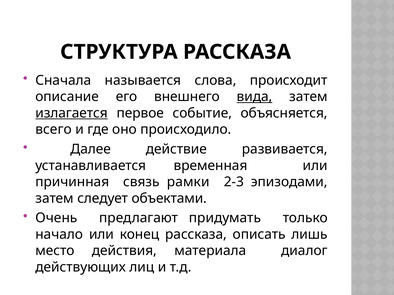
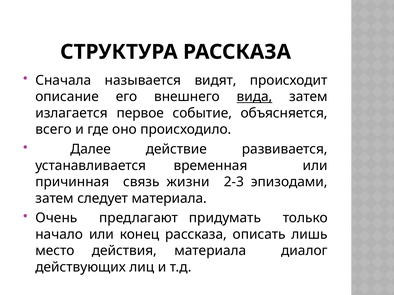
слова: слова -> видят (216, 80)
излагается underline: present -> none (72, 113)
рамки: рамки -> жизни (188, 182)
следует объектами: объектами -> материала (169, 199)
